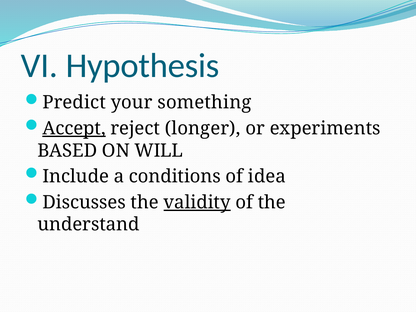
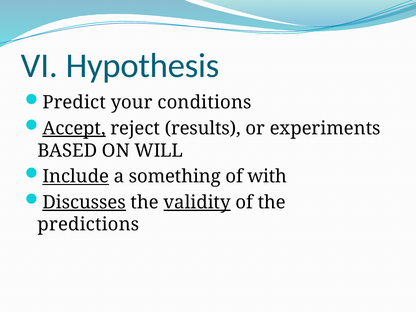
something: something -> conditions (204, 102)
longer: longer -> results (203, 128)
Include underline: none -> present (76, 176)
conditions: conditions -> something (175, 176)
idea: idea -> with (267, 176)
Discusses underline: none -> present (84, 202)
understand: understand -> predictions (88, 225)
